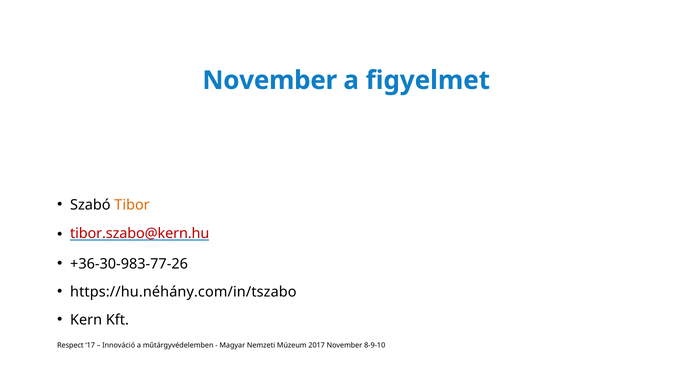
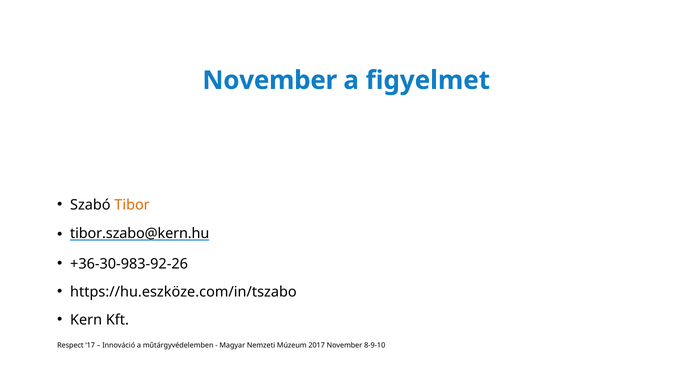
tibor.szabo@kern.hu colour: red -> black (140, 233)
+36-30-983-77-26: +36-30-983-77-26 -> +36-30-983-92-26 (129, 264)
https://hu.néhány.com/in/tszabo: https://hu.néhány.com/in/tszabo -> https://hu.eszköze.com/in/tszabo (183, 292)
